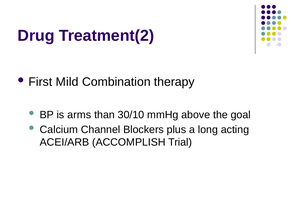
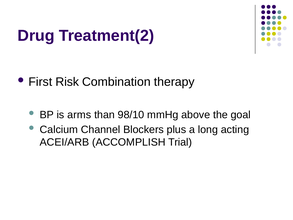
Mild: Mild -> Risk (67, 82)
30/10: 30/10 -> 98/10 (131, 115)
